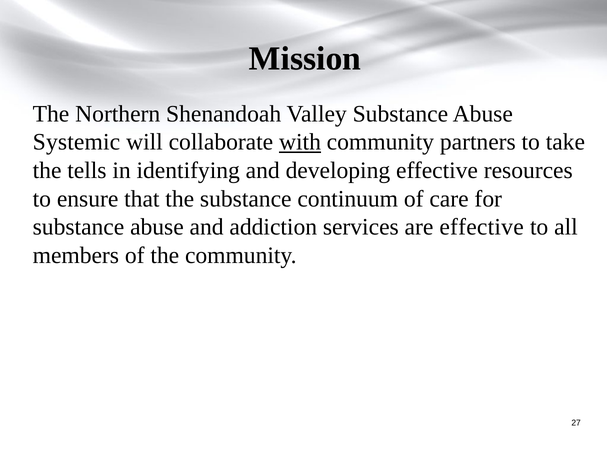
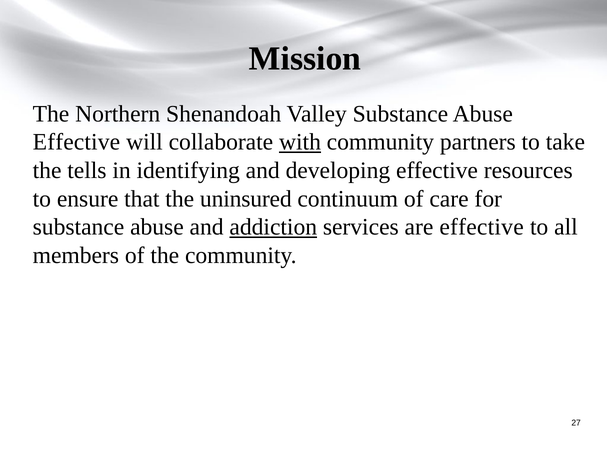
Systemic: Systemic -> Effective (76, 142)
the substance: substance -> uninsured (246, 199)
addiction underline: none -> present (273, 227)
